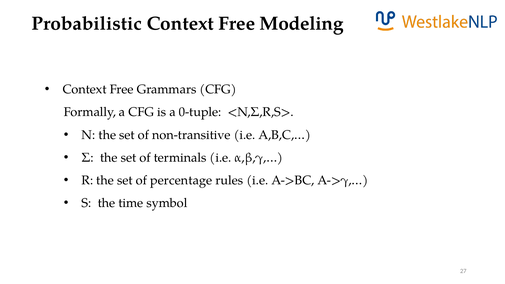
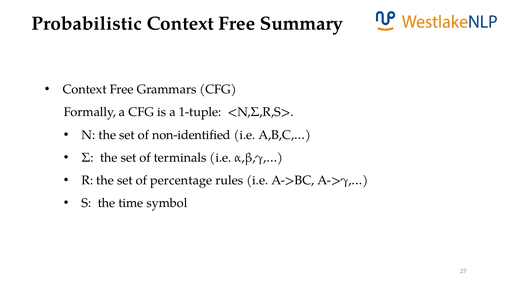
Modeling: Modeling -> Summary (302, 24)
0-tuple: 0-tuple -> 1-tuple (200, 112)
non-transitive: non-transitive -> non-identified (191, 135)
